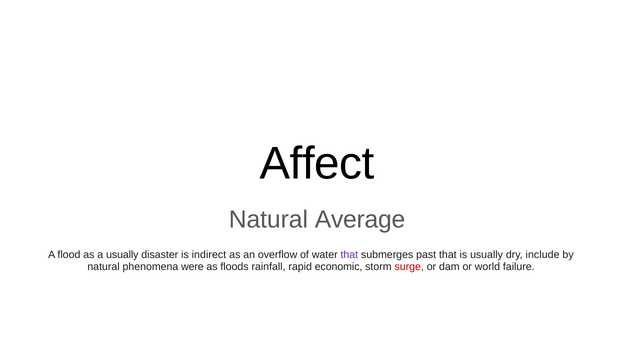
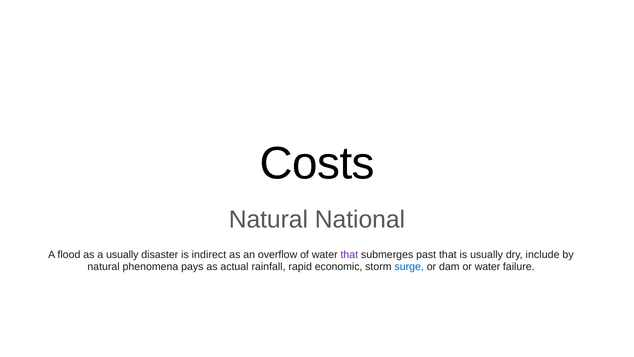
Affect: Affect -> Costs (317, 163)
Average: Average -> National (360, 219)
were: were -> pays (192, 266)
floods: floods -> actual (234, 266)
surge colour: red -> blue (409, 266)
or world: world -> water (488, 266)
